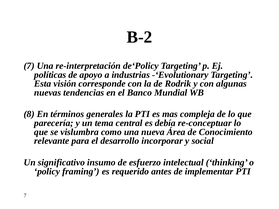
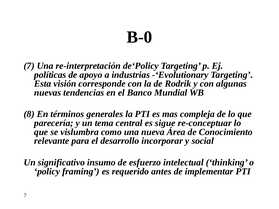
B-2: B-2 -> B-0 (139, 37)
debía: debía -> sigue (165, 123)
